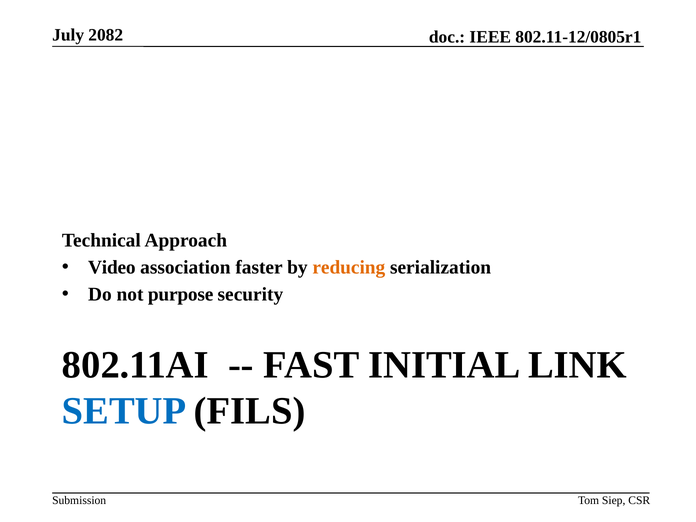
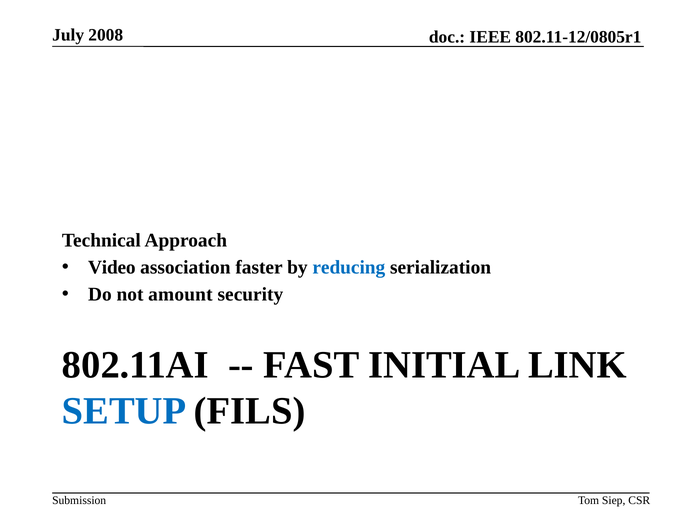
2082: 2082 -> 2008 (106, 35)
reducing colour: orange -> blue (349, 267)
purpose: purpose -> amount (180, 295)
